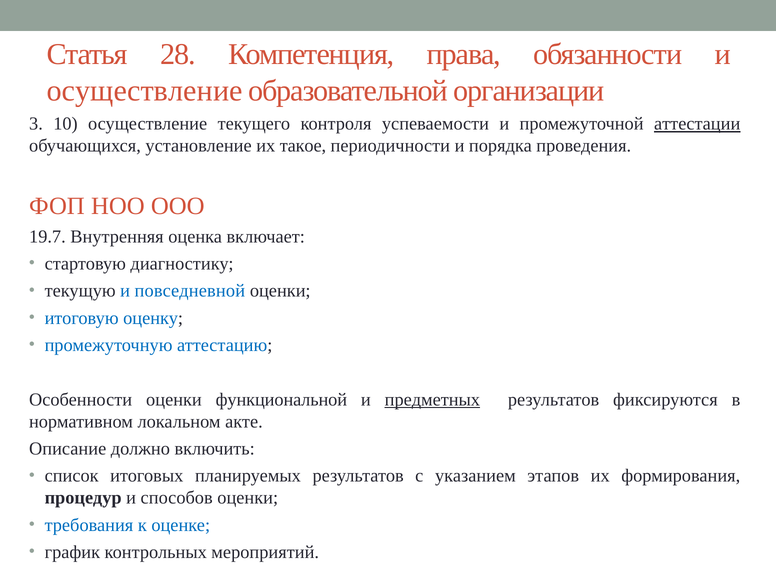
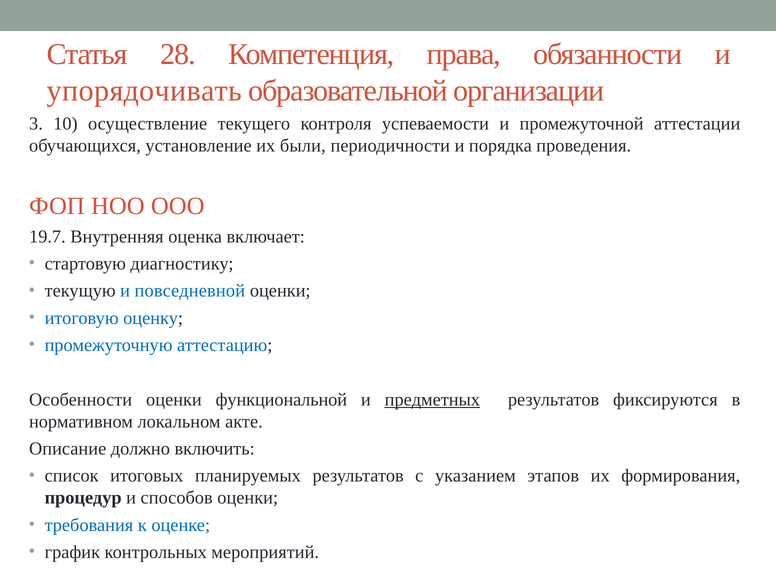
осуществление: осуществление -> упорядочивать (144, 91)
аттестации underline: present -> none (697, 124)
такое: такое -> были (303, 146)
